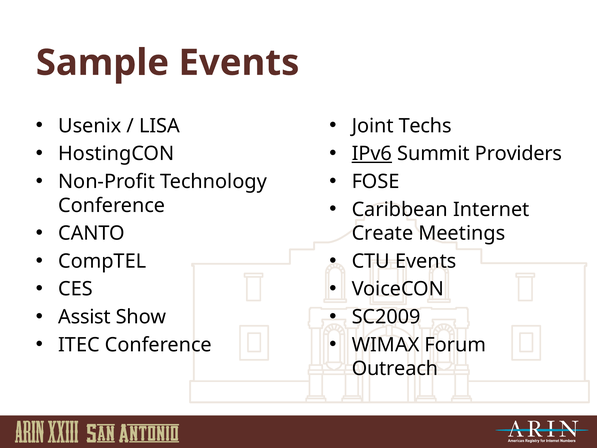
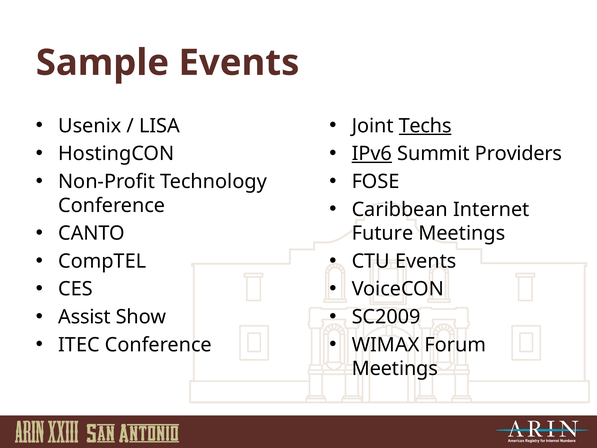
Techs underline: none -> present (425, 126)
Create: Create -> Future (382, 233)
Outreach: Outreach -> Meetings (395, 369)
